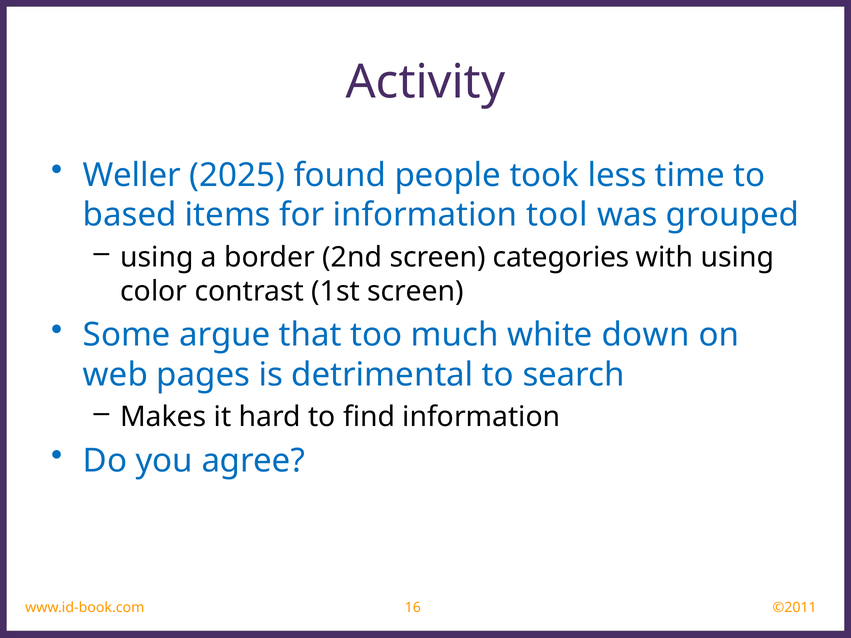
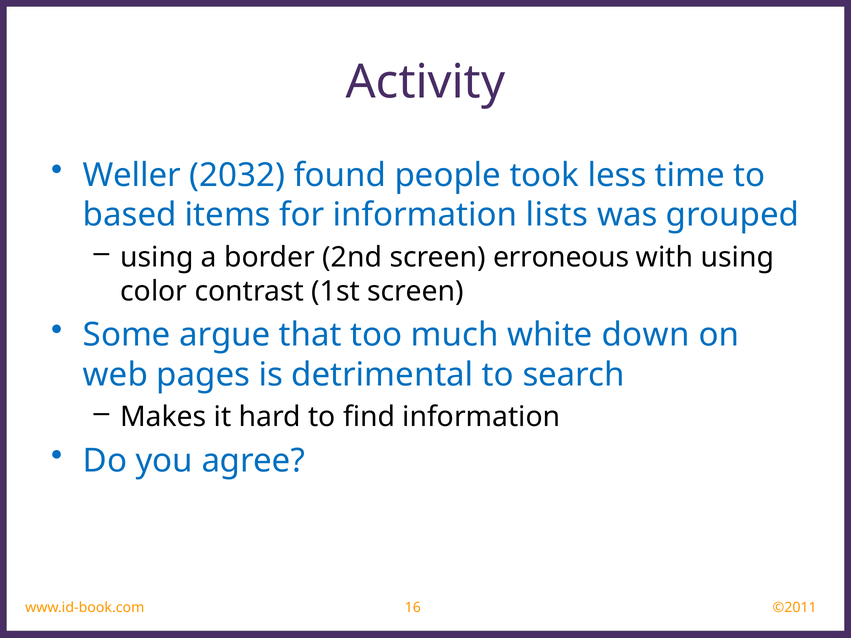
2025: 2025 -> 2032 (237, 175)
tool: tool -> lists (557, 215)
categories: categories -> erroneous (561, 257)
